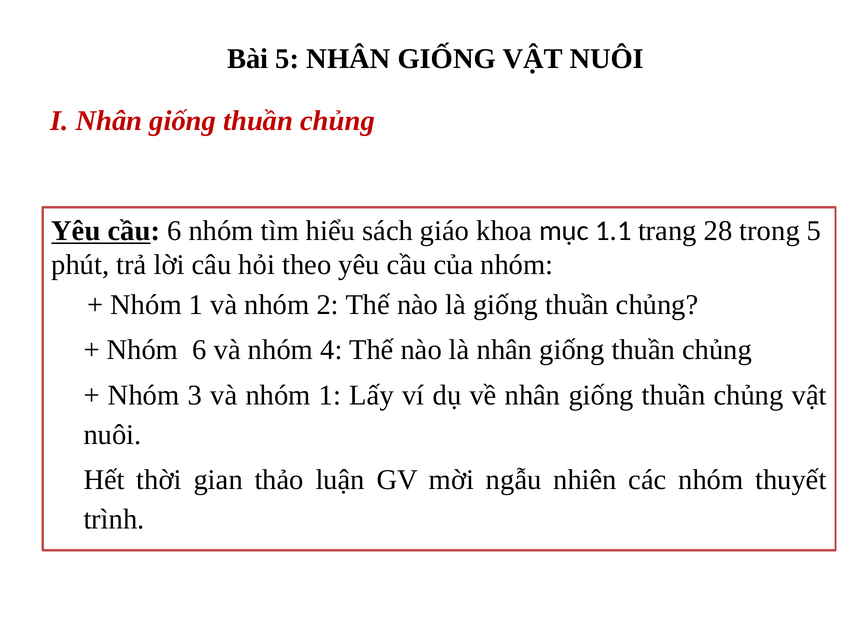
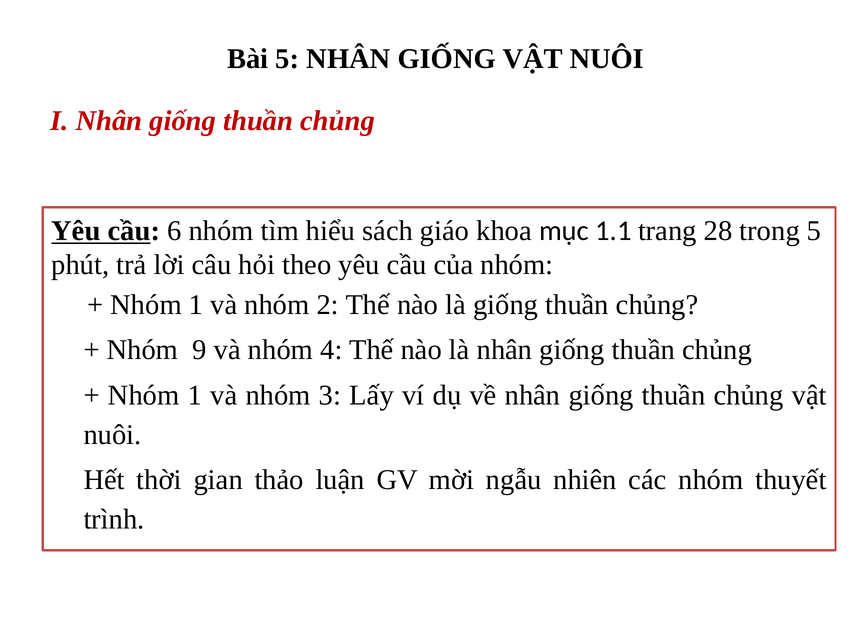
Nhóm 6: 6 -> 9 (200, 350)
3: 3 -> 1 (195, 395)
và nhóm 1: 1 -> 3 (330, 395)
